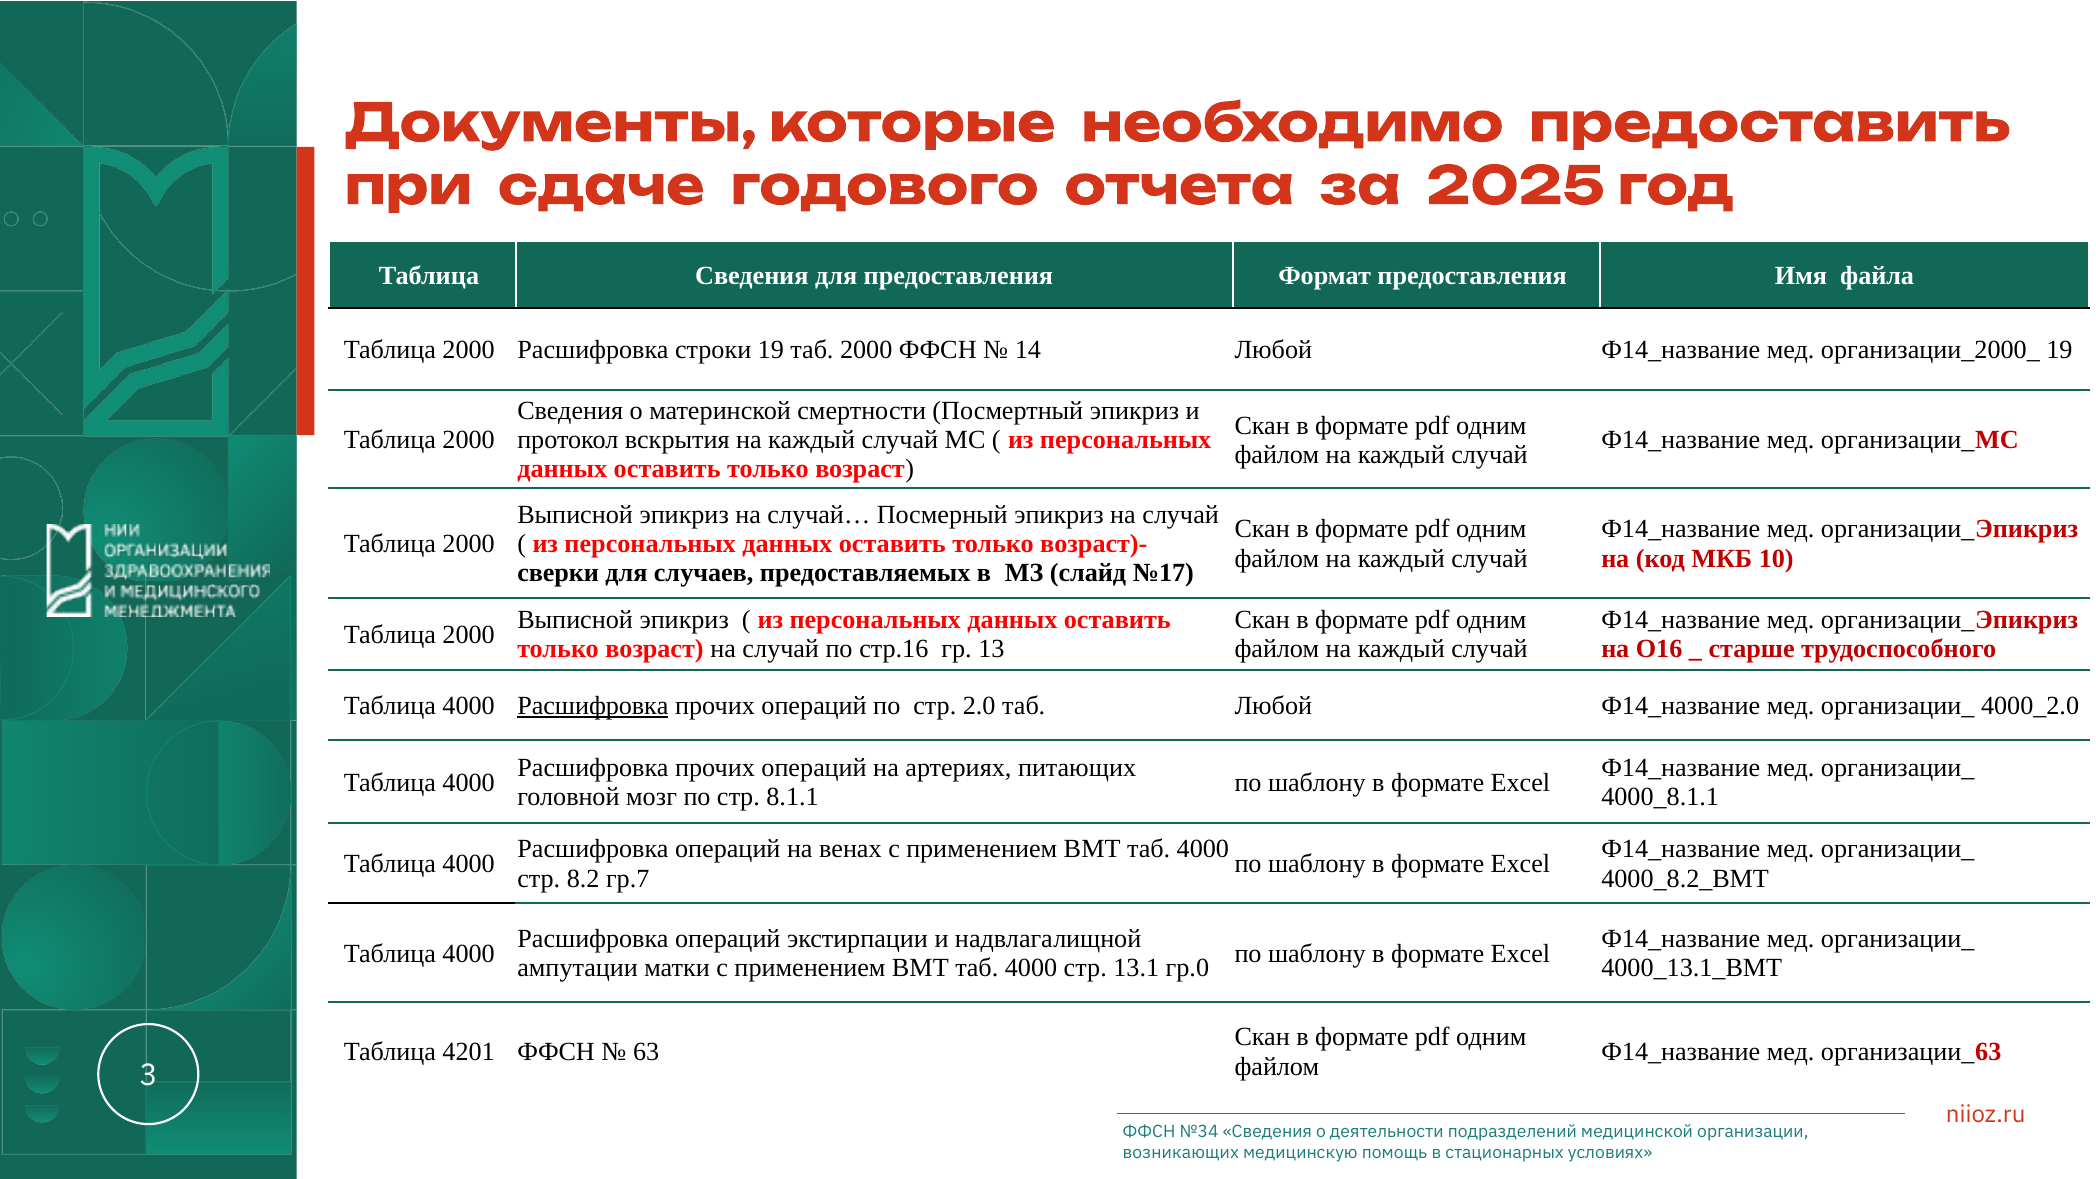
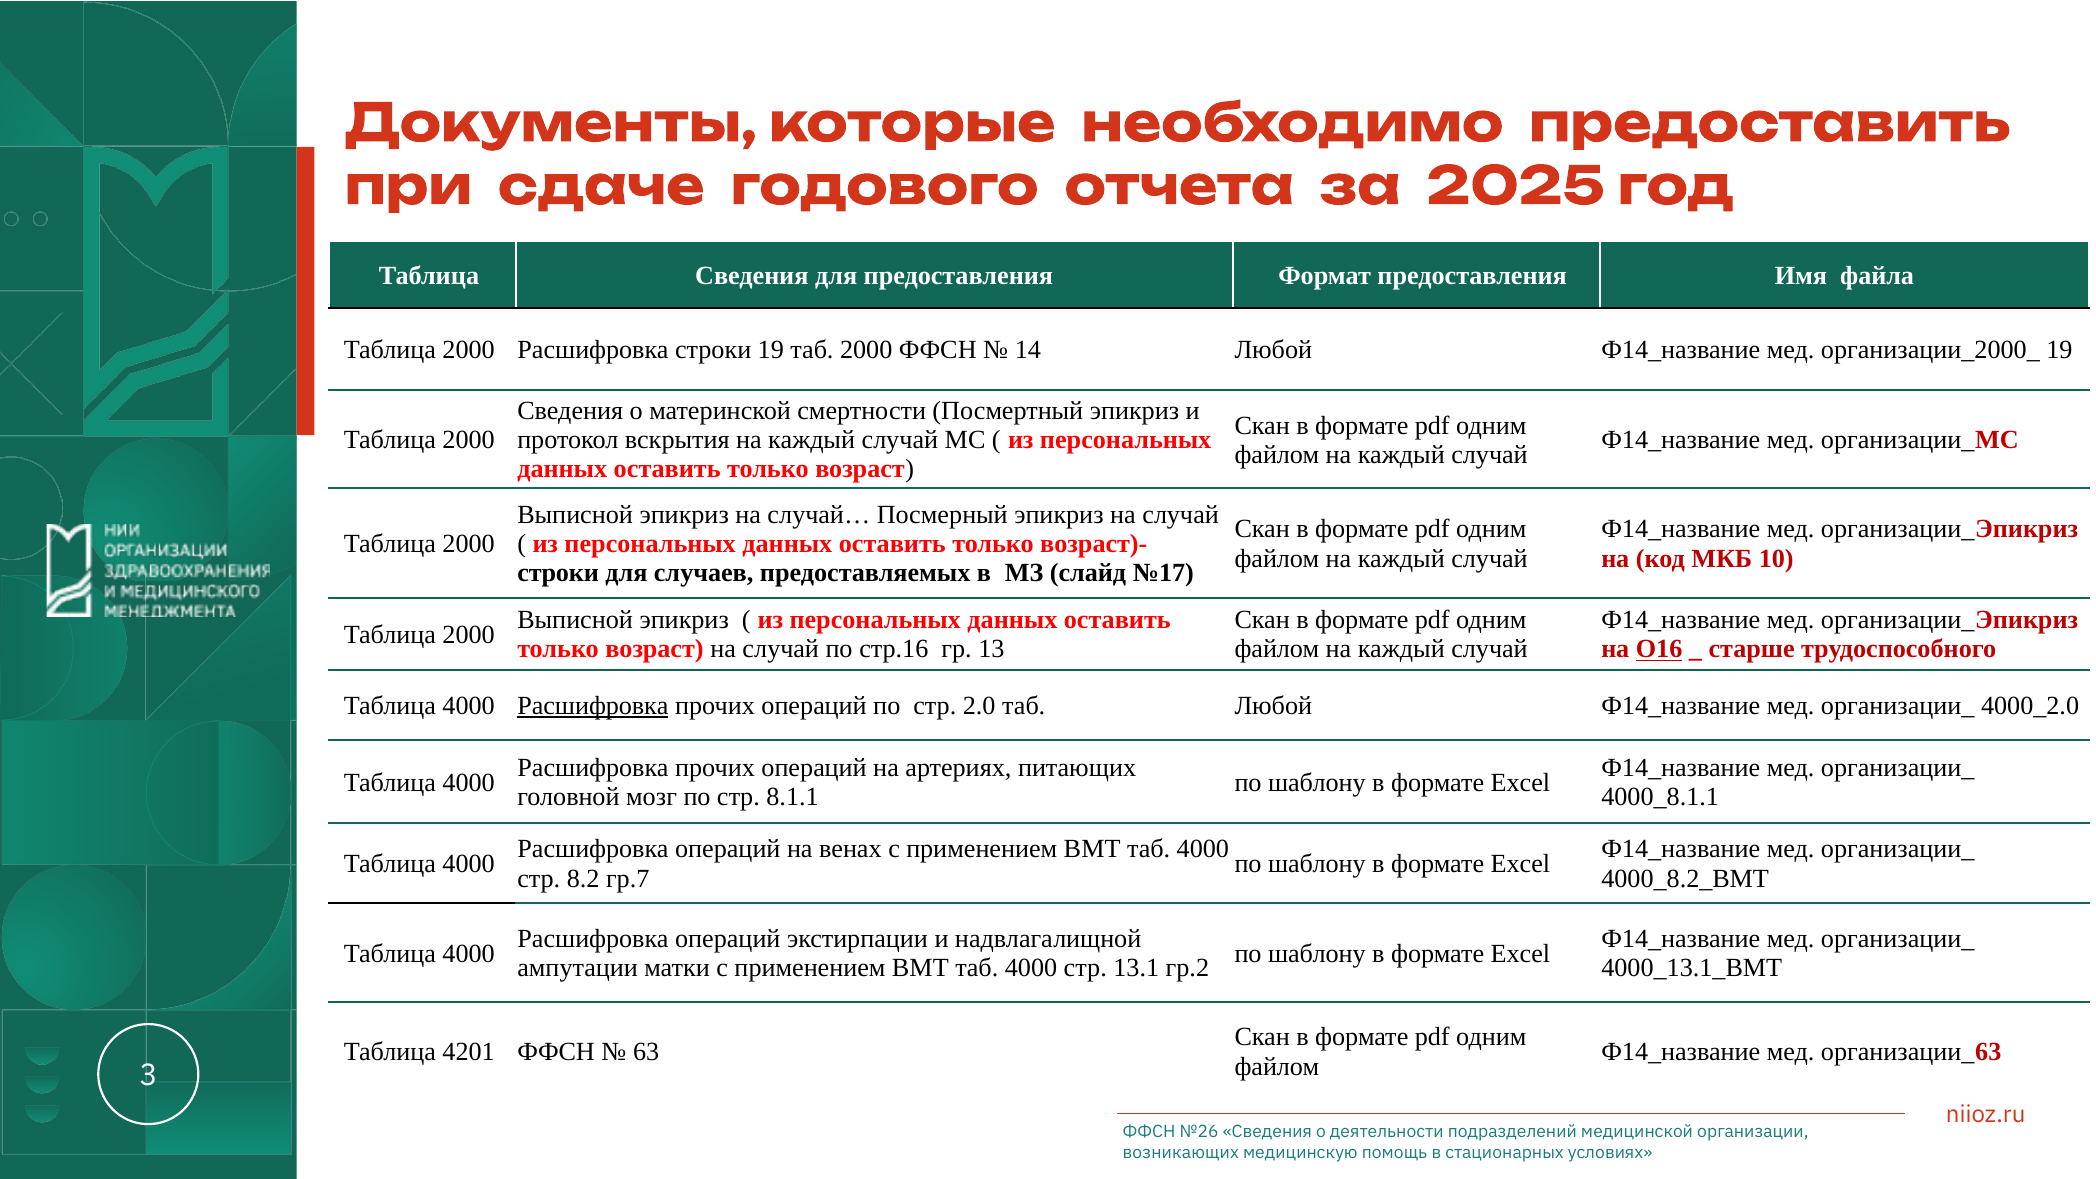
сверки: сверки -> строки (558, 573)
О16 underline: none -> present (1659, 649)
гр.0: гр.0 -> гр.2 (1187, 968)
№34: №34 -> №26 (1199, 1132)
